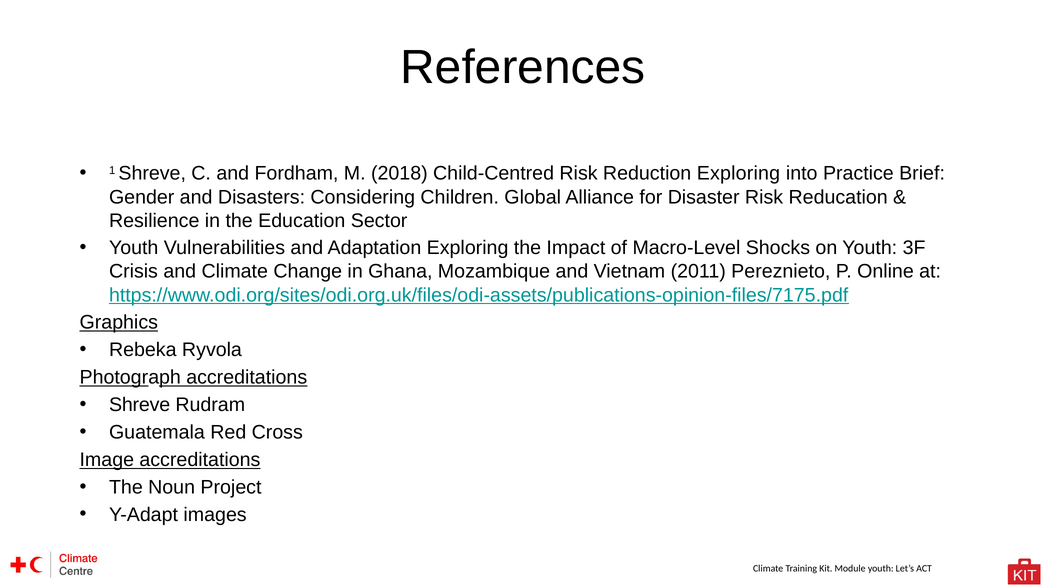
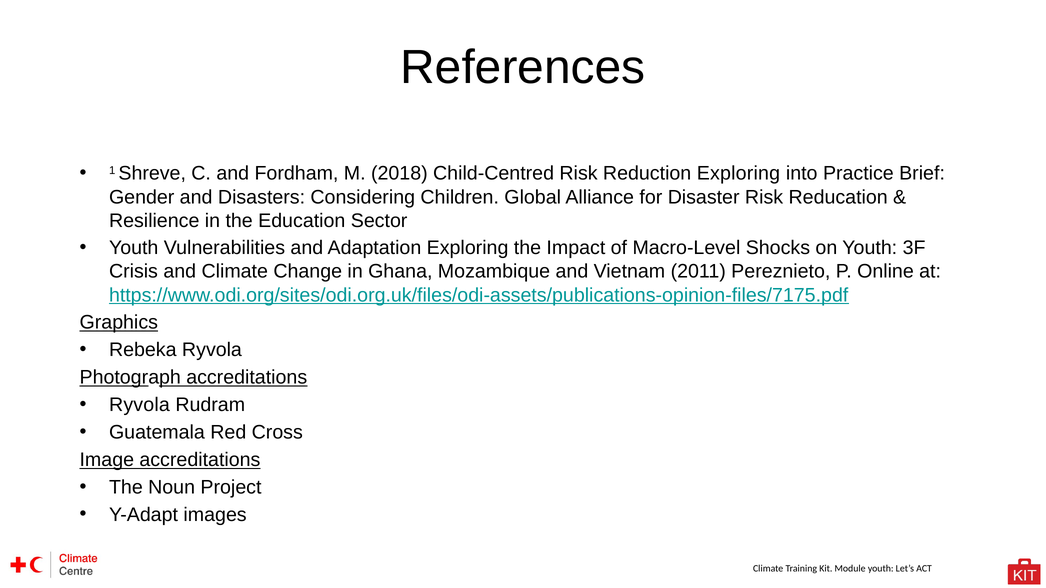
Shreve: Shreve -> Ryvola (139, 405)
